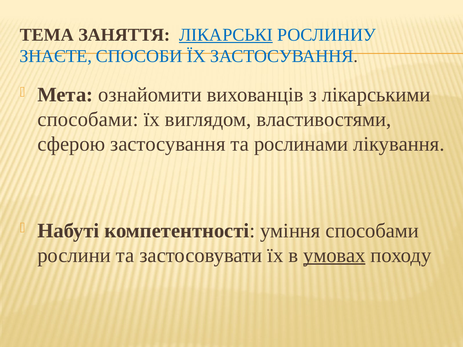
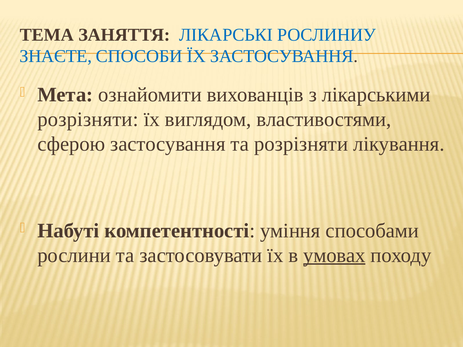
ЛІКАРСЬКІ underline: present -> none (226, 35)
способами: способами -> розрізняти (88, 119)
та рослинами: рослинами -> розрізняти (301, 144)
